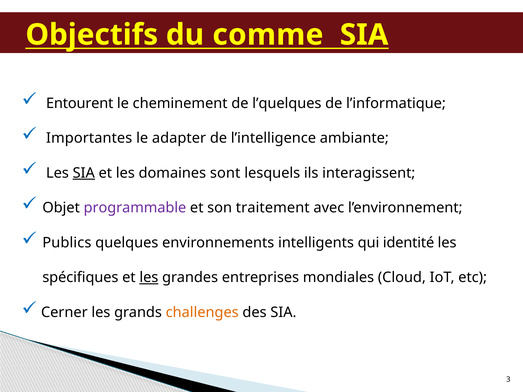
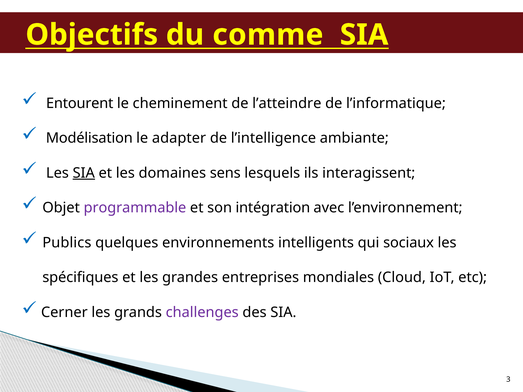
l’quelques: l’quelques -> l’atteindre (287, 103)
Importantes: Importantes -> Modélisation (89, 138)
sont: sont -> sens (225, 173)
traitement: traitement -> intégration (273, 208)
identité: identité -> sociaux (409, 243)
les underline: present -> none (149, 278)
challenges colour: orange -> purple (202, 313)
